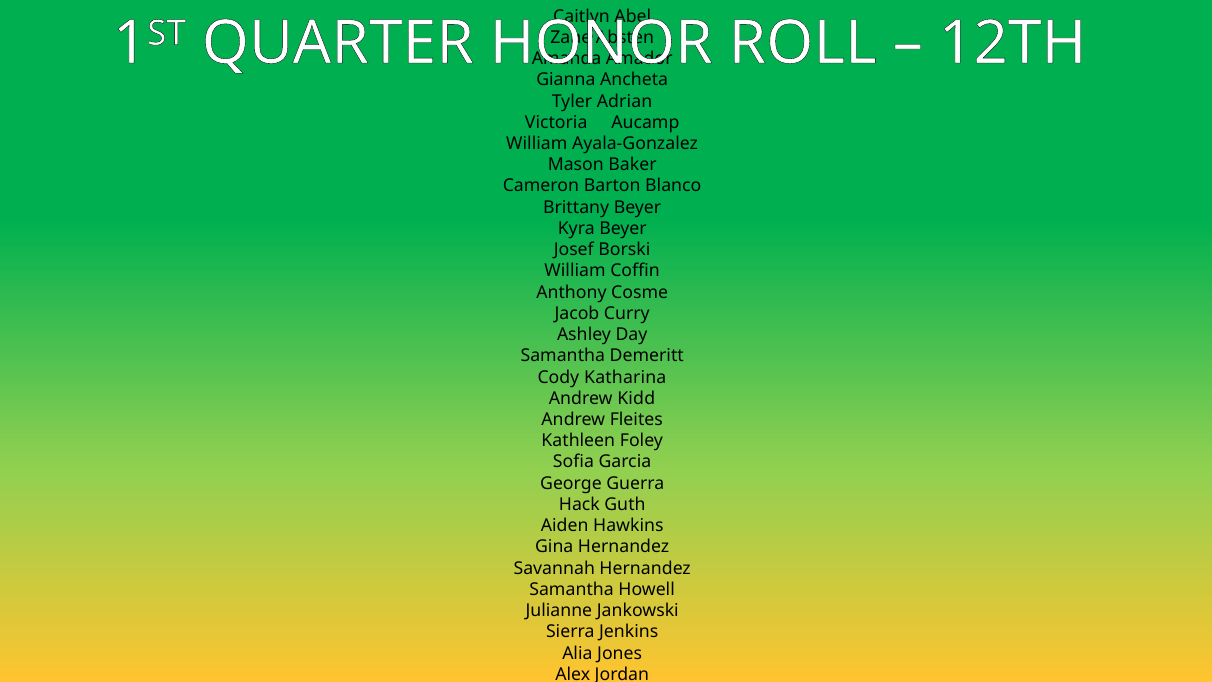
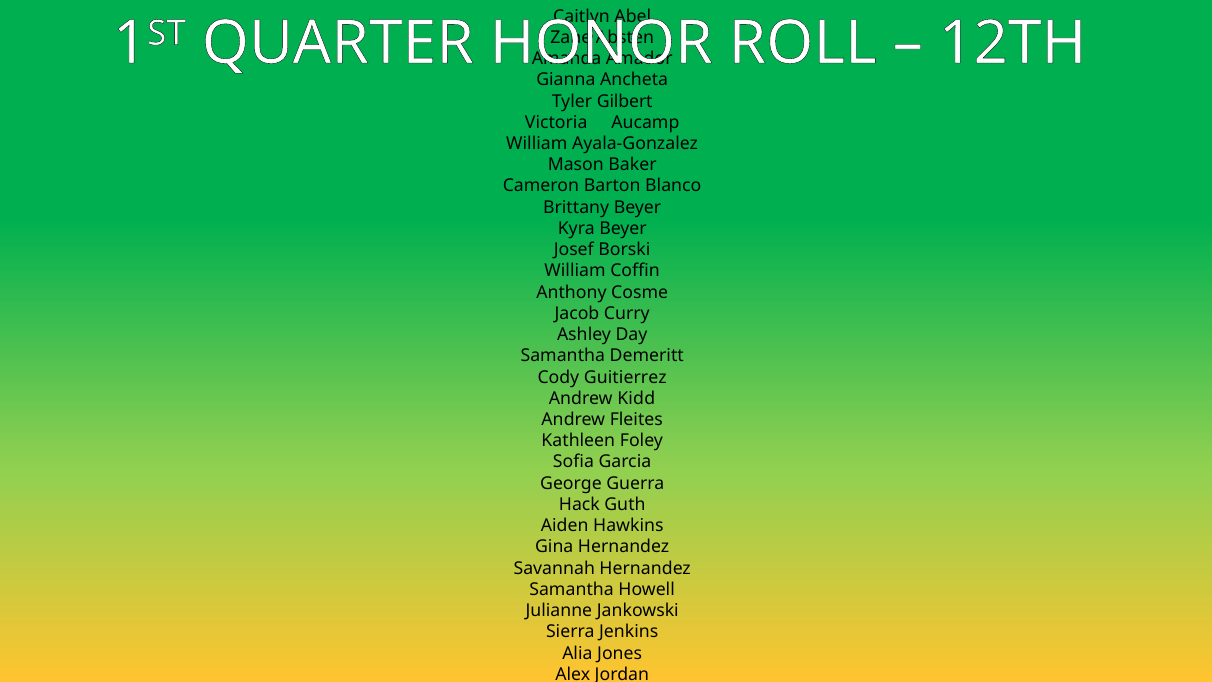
Adrian: Adrian -> Gilbert (625, 101)
Katharina: Katharina -> Guitierrez (625, 377)
